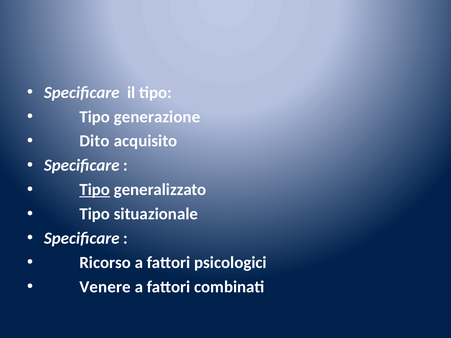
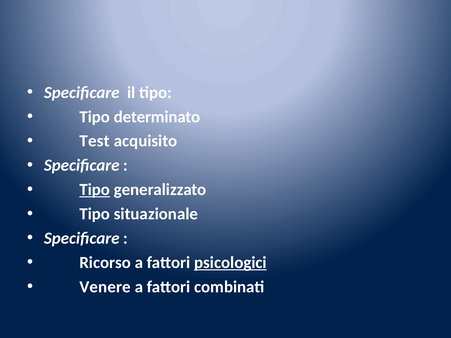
generazione: generazione -> determinato (157, 117)
Dito: Dito -> Test (95, 141)
psicologici underline: none -> present (230, 263)
